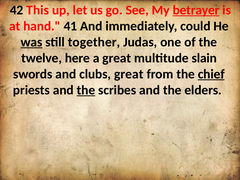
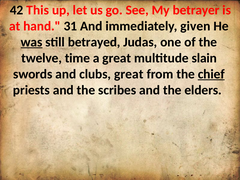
betrayer underline: present -> none (196, 10)
41: 41 -> 31 (70, 26)
could: could -> given (195, 26)
together: together -> betrayed (94, 42)
here: here -> time (77, 58)
the underline: present -> none (86, 90)
